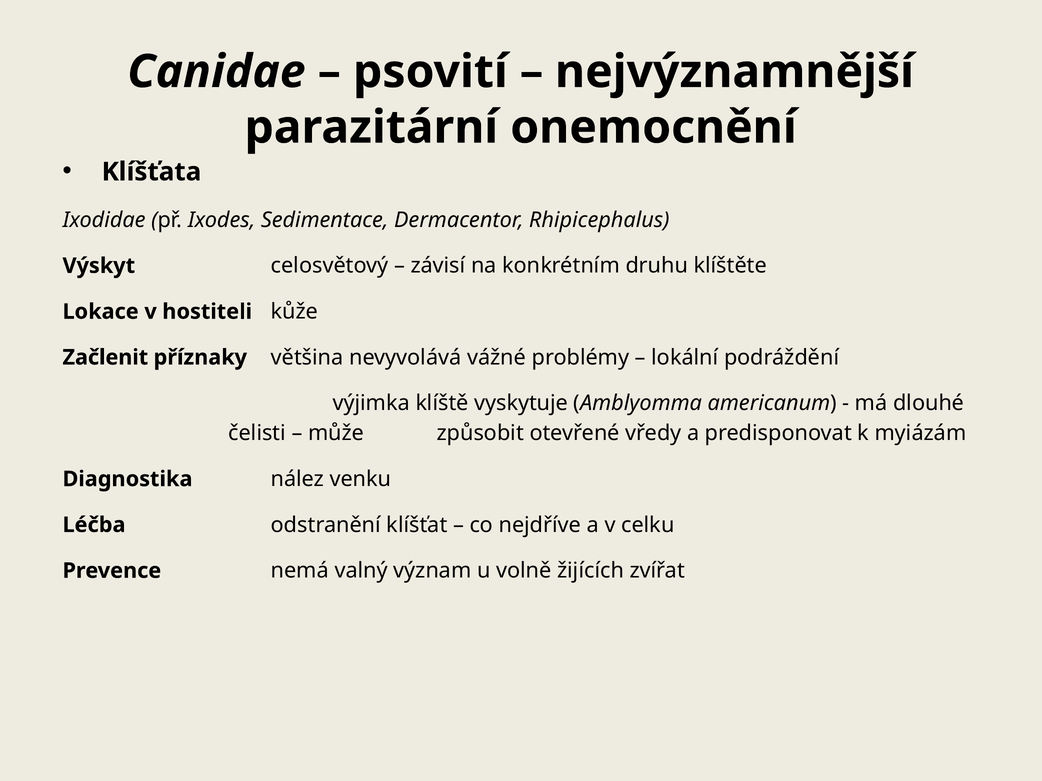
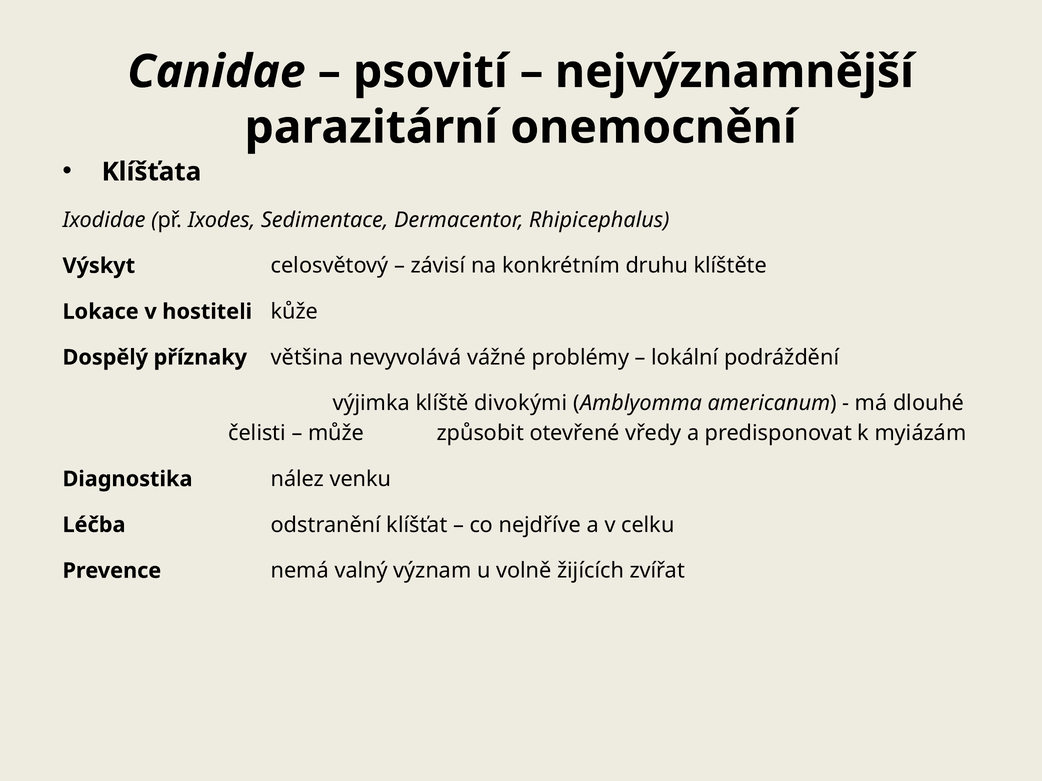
Začlenit: Začlenit -> Dospělý (105, 358)
vyskytuje: vyskytuje -> divokými (521, 404)
